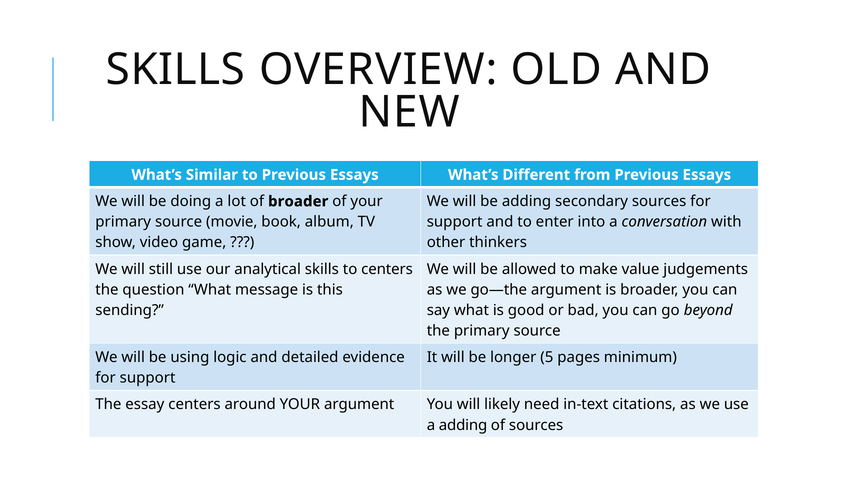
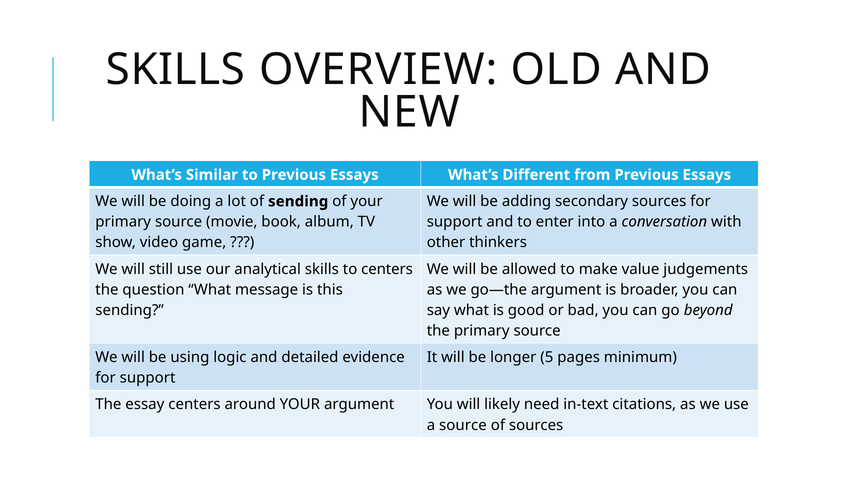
of broader: broader -> sending (298, 201)
a adding: adding -> source (463, 425)
